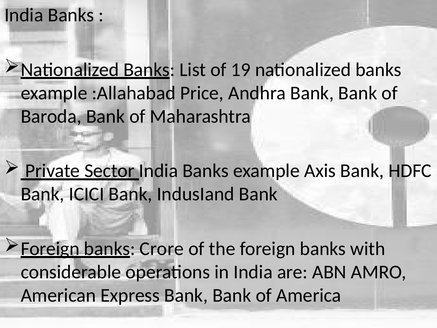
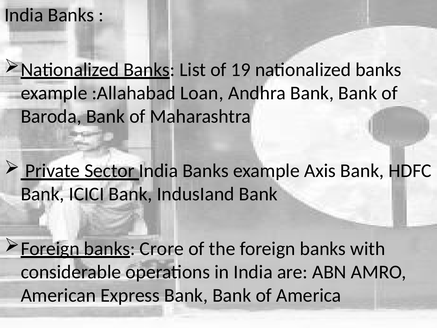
Price: Price -> Loan (202, 93)
